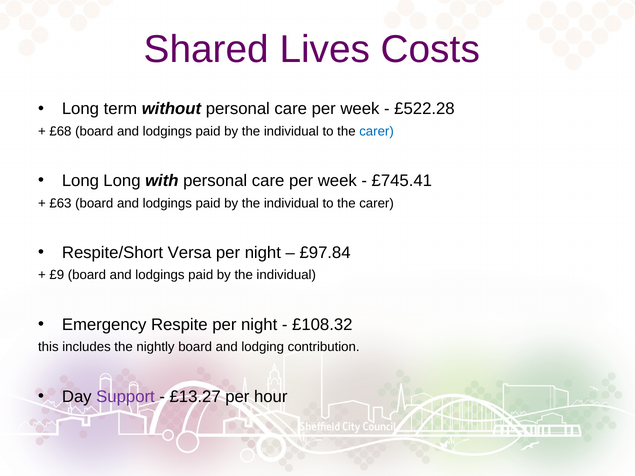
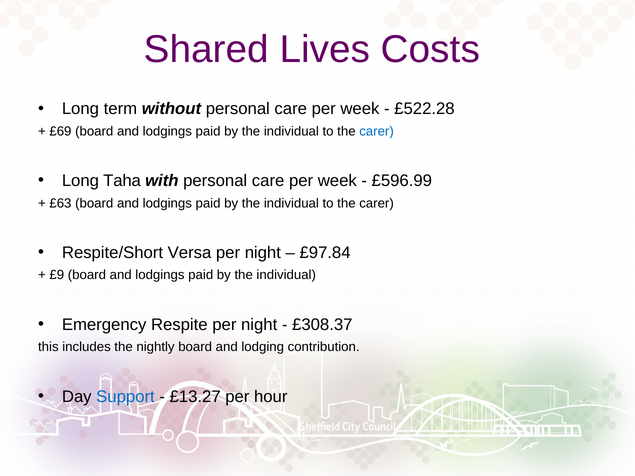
£68: £68 -> £69 (60, 131)
Long Long: Long -> Taha (122, 181)
£745.41: £745.41 -> £596.99 (402, 181)
£108.32: £108.32 -> £308.37 (322, 325)
Support colour: purple -> blue (125, 397)
